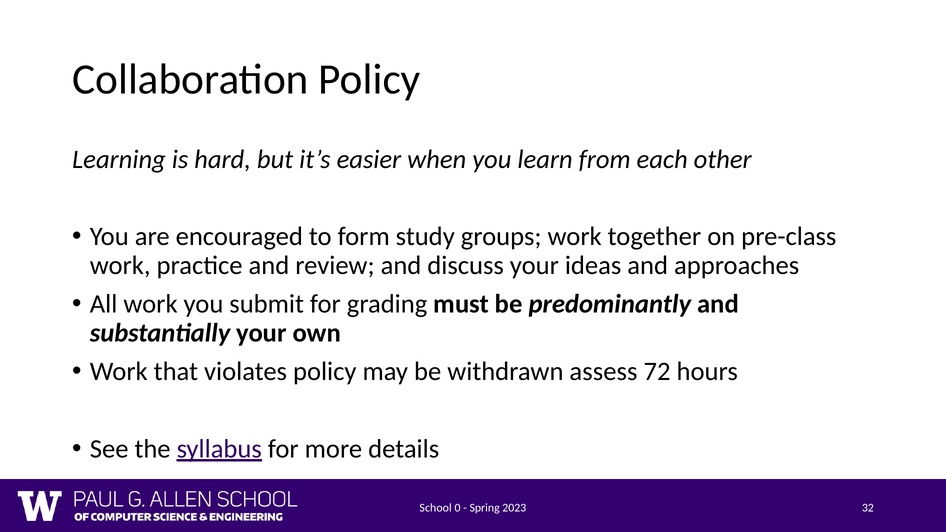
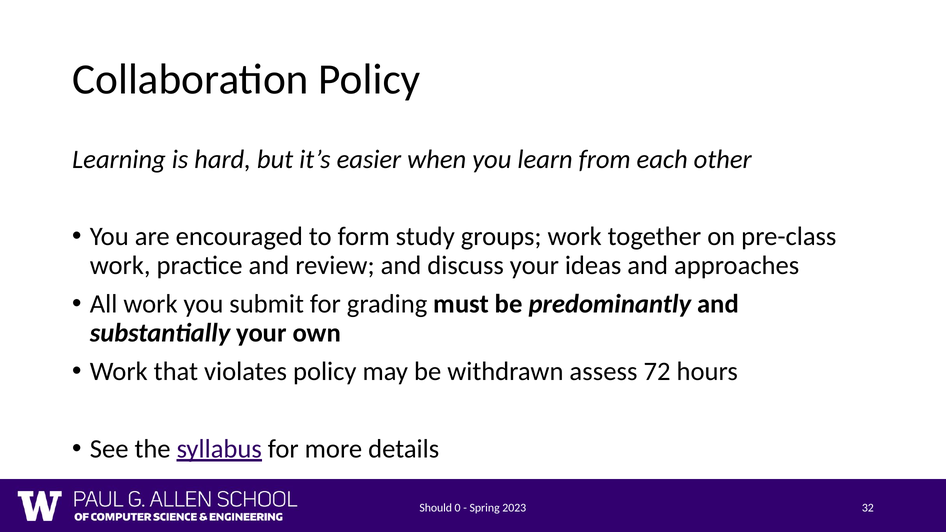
School: School -> Should (436, 508)
